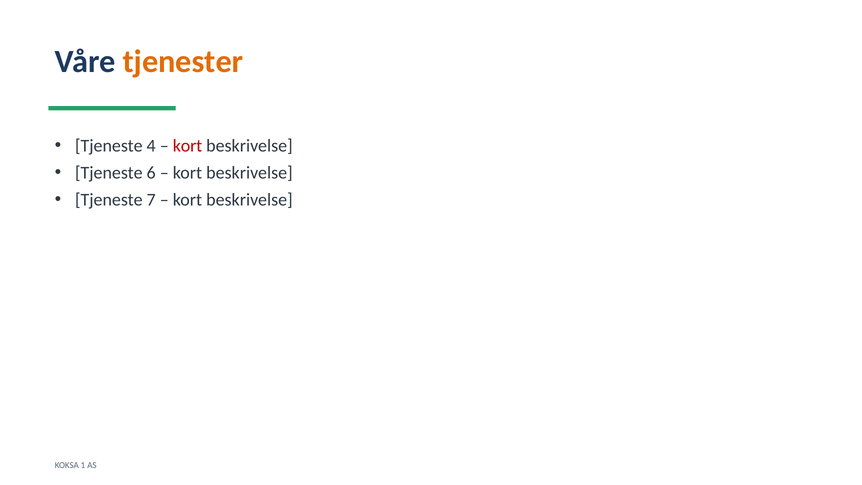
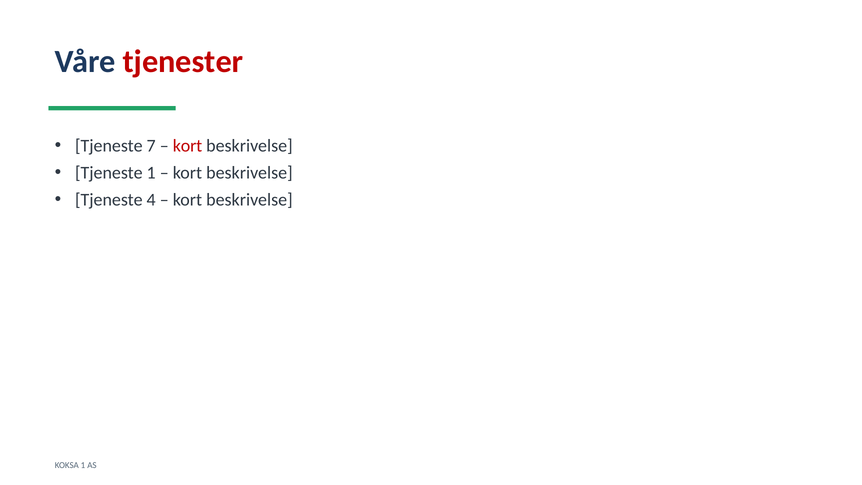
tjenester colour: orange -> red (183, 62)
4: 4 -> 7 (151, 146)
Tjeneste 6: 6 -> 1 (151, 173)
7: 7 -> 4 (151, 200)
